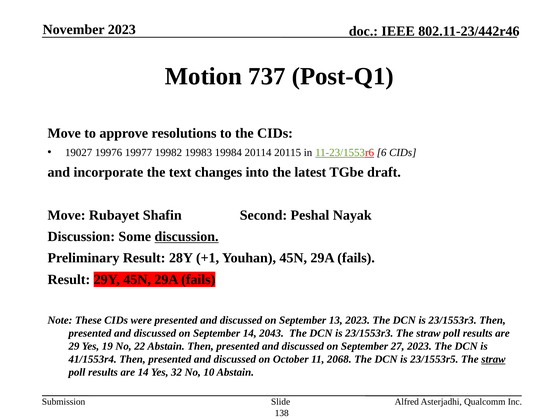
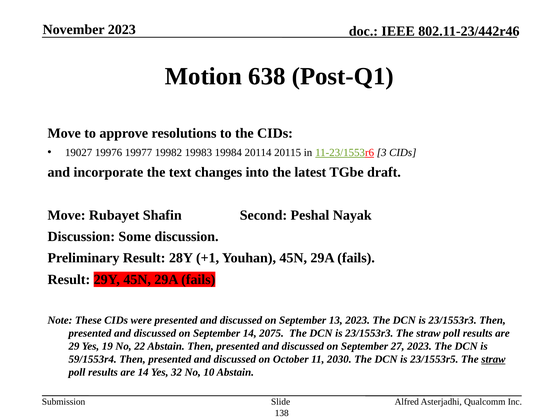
737: 737 -> 638 (267, 76)
6: 6 -> 3 (382, 153)
discussion underline: present -> none (187, 237)
2043: 2043 -> 2075 (271, 333)
41/1553r4: 41/1553r4 -> 59/1553r4 (93, 360)
2068: 2068 -> 2030 (339, 360)
